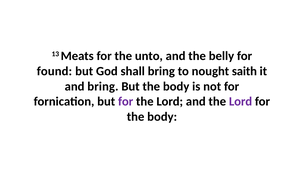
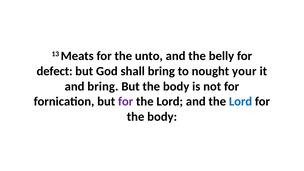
found: found -> defect (55, 71)
saith: saith -> your (244, 71)
Lord colour: purple -> blue (241, 102)
